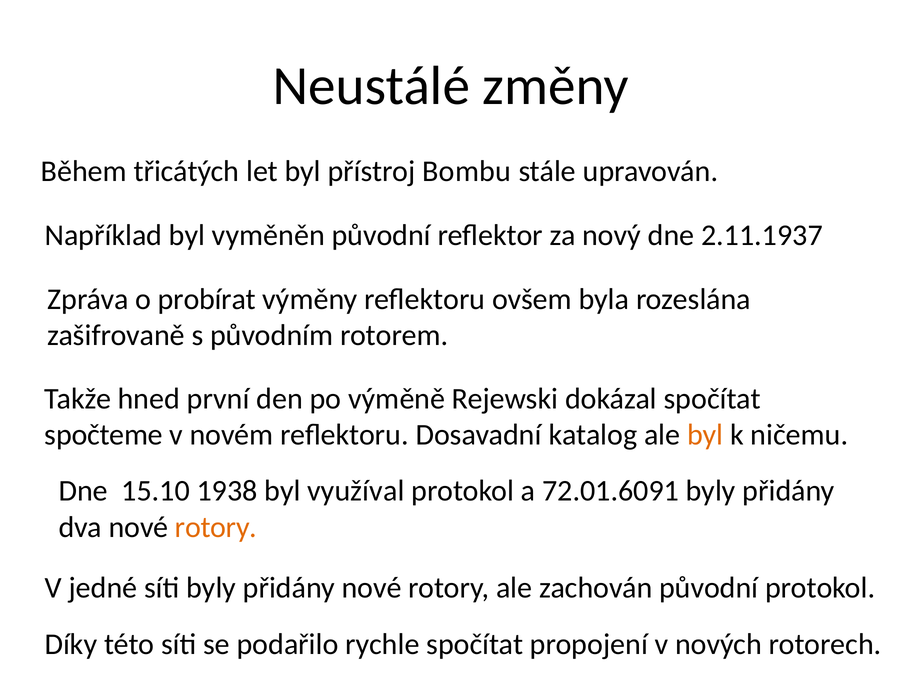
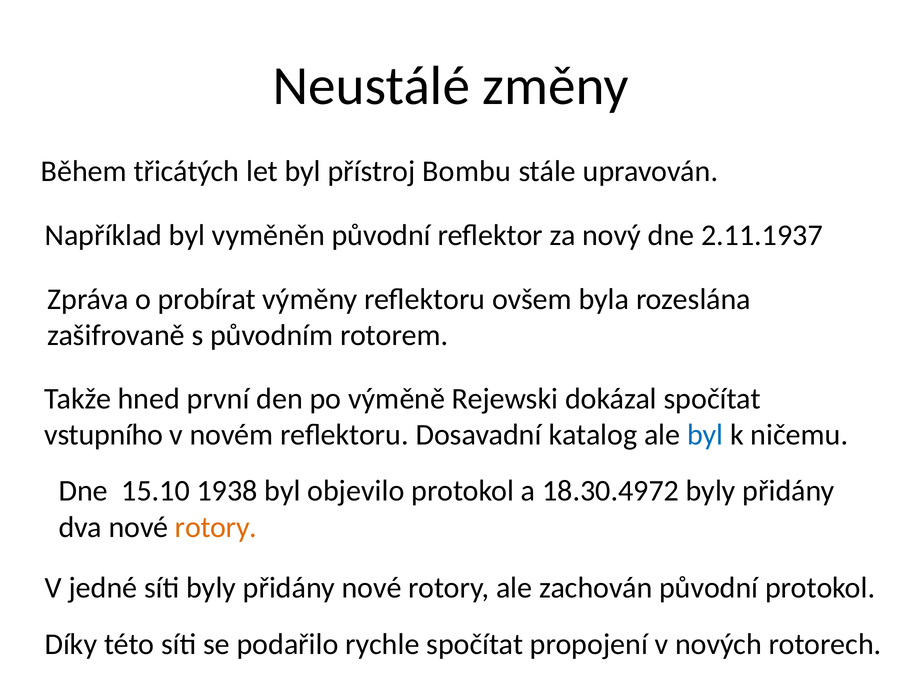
spočteme: spočteme -> vstupního (104, 434)
byl colour: orange -> blue (705, 434)
využíval: využíval -> objevilo (356, 491)
72.01.6091: 72.01.6091 -> 18.30.4972 (611, 491)
